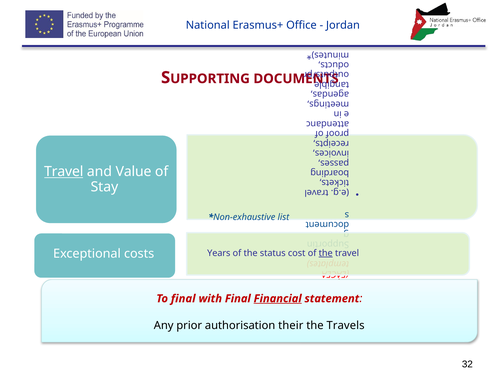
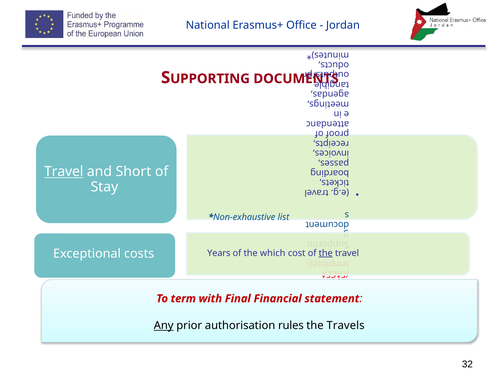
Value: Value -> Short (133, 172)
status: status -> which (273, 253)
To final: final -> term (183, 299)
Financial underline: present -> none (278, 299)
Any underline: none -> present (164, 326)
their: their -> rules (291, 326)
